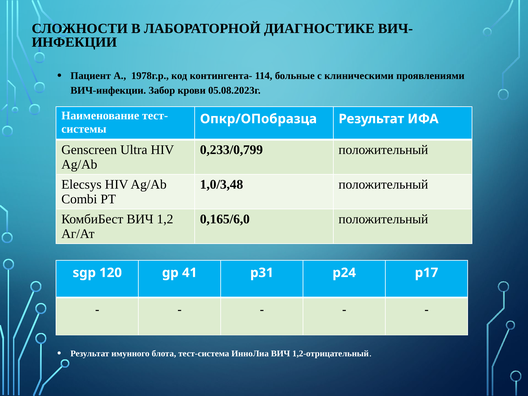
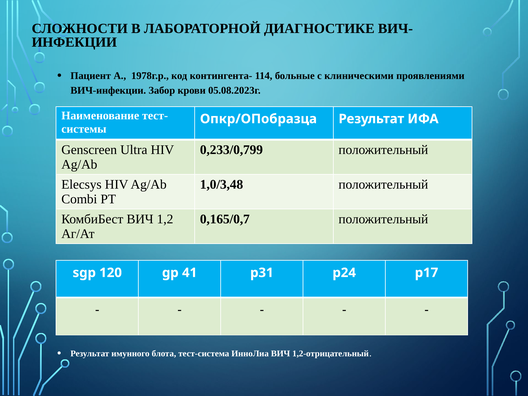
0,165/6,0: 0,165/6,0 -> 0,165/0,7 (225, 219)
